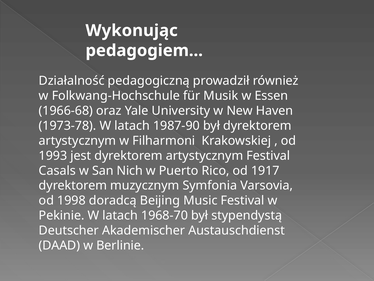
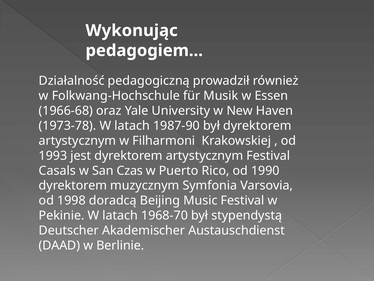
Nich: Nich -> Czas (130, 170)
1917: 1917 -> 1990 (265, 170)
